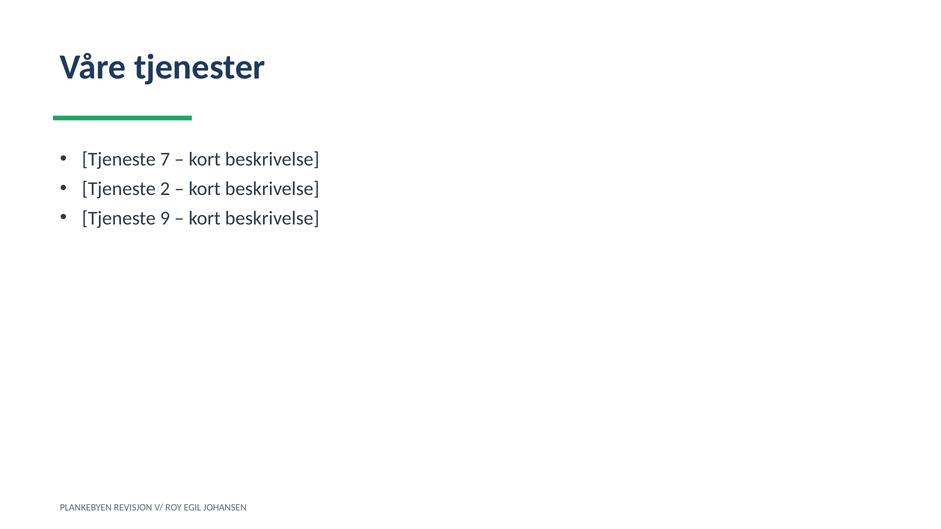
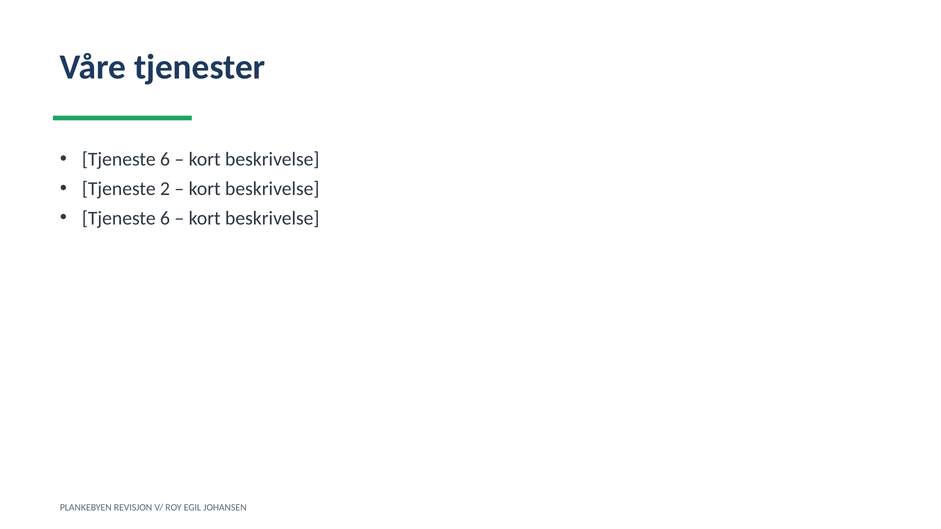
7: 7 -> 6 (165, 159)
9: 9 -> 6 (165, 218)
